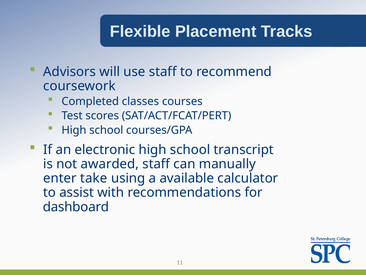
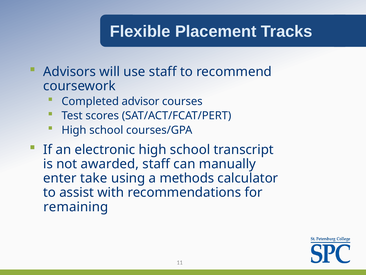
classes: classes -> advisor (141, 101)
available: available -> methods (187, 178)
dashboard: dashboard -> remaining (76, 207)
